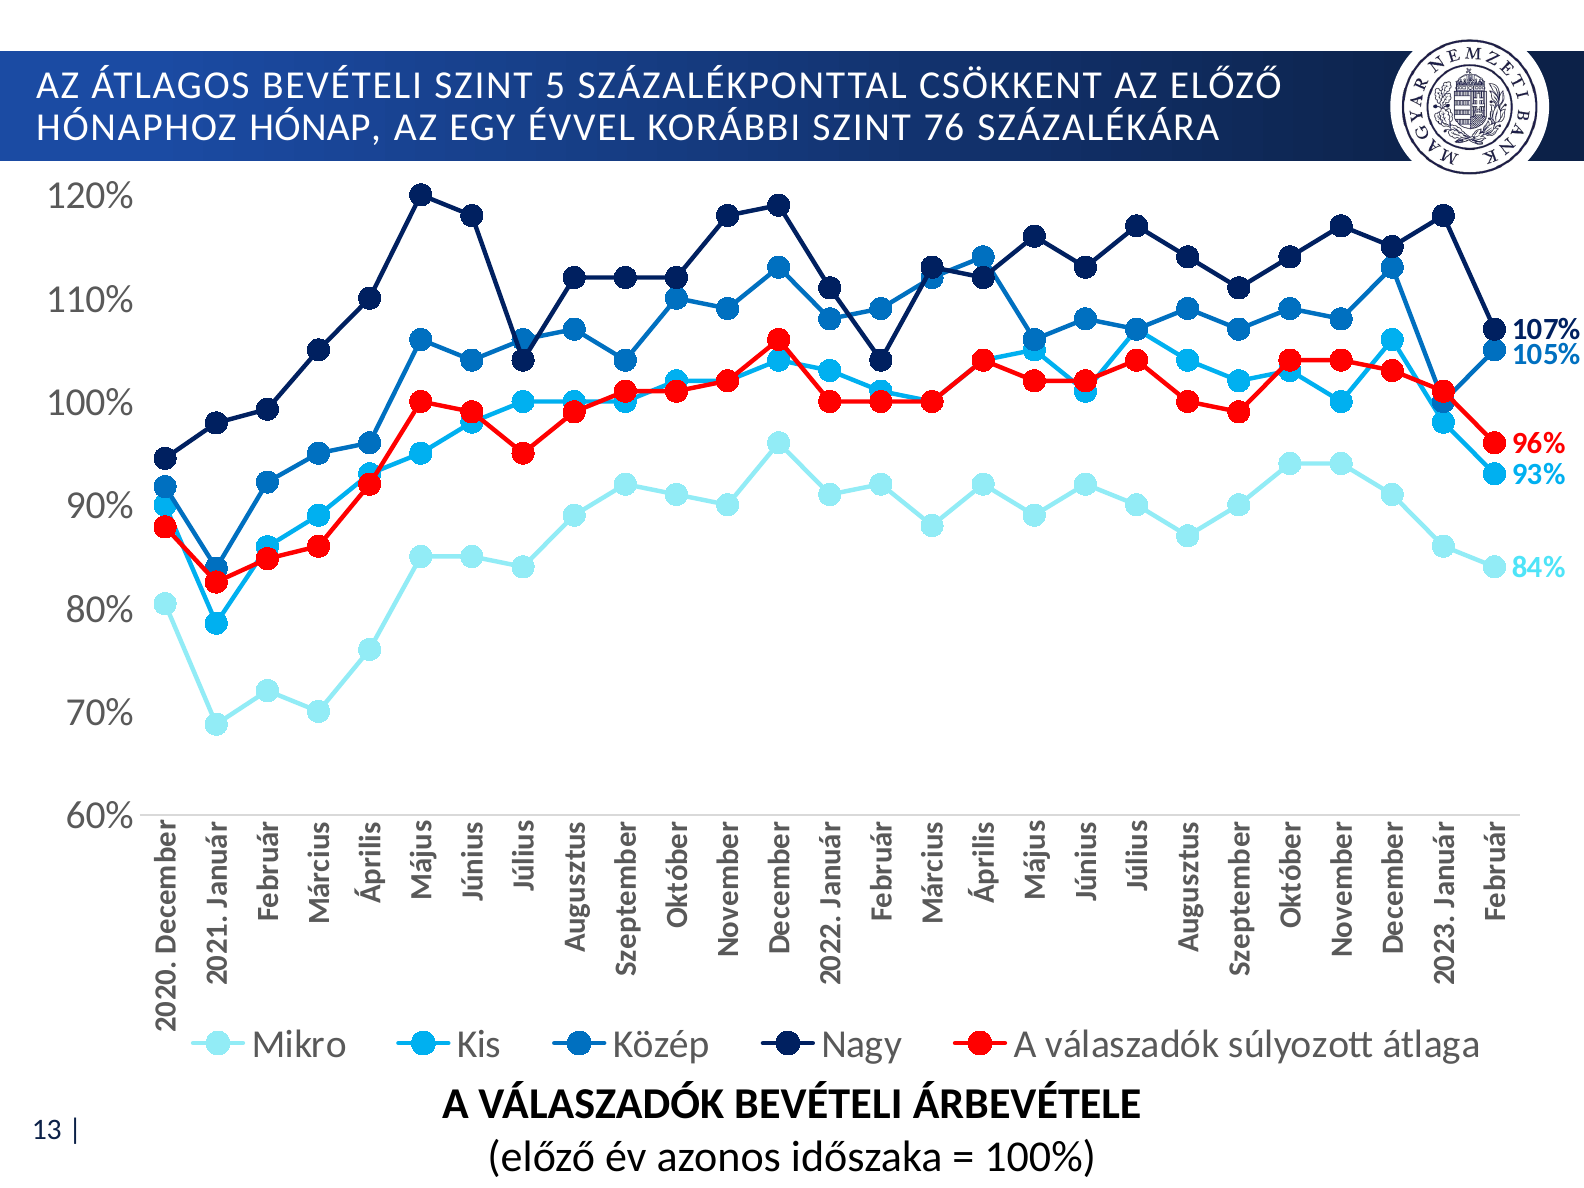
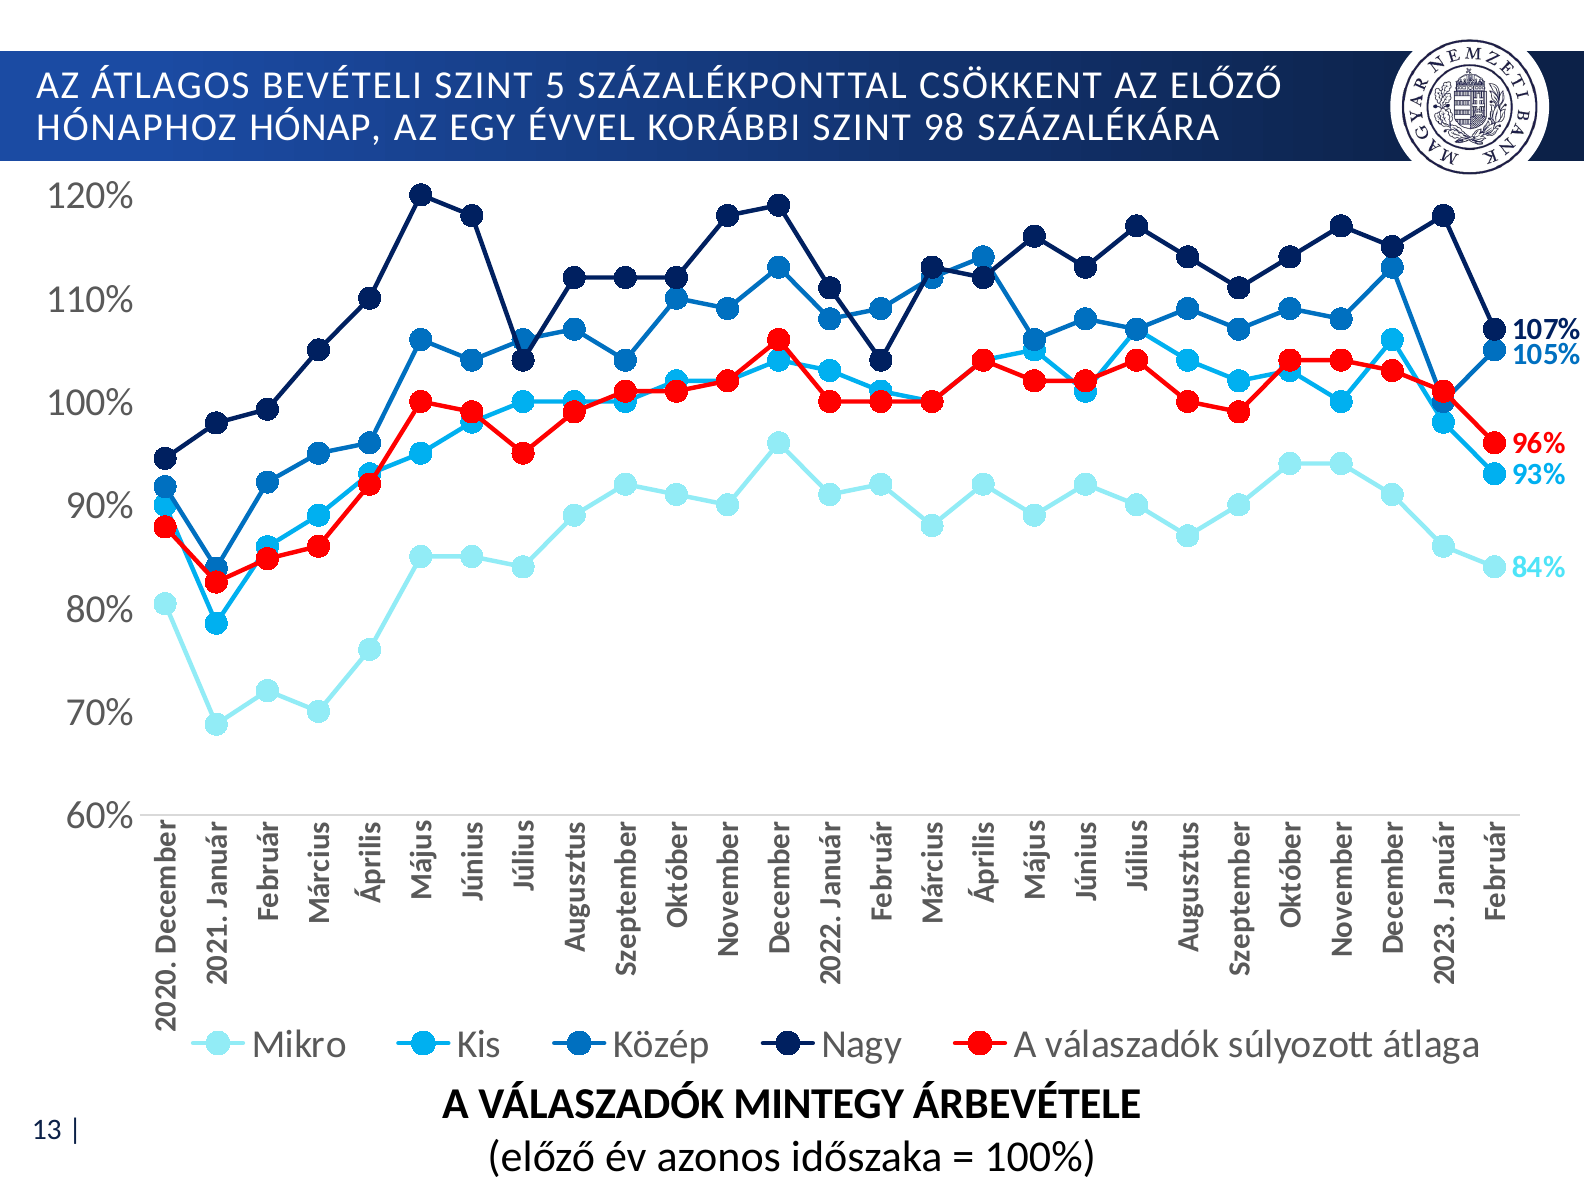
76: 76 -> 98 (944, 128)
VÁLASZADÓK BEVÉTELI: BEVÉTELI -> MINTEGY (819, 1104)
